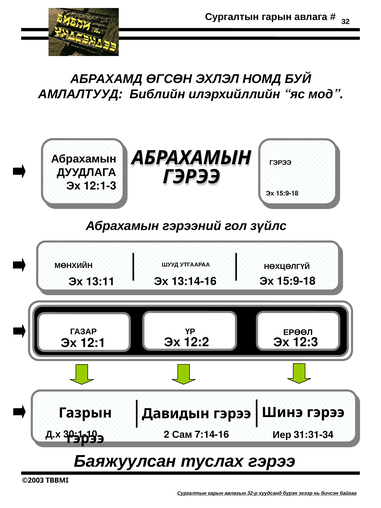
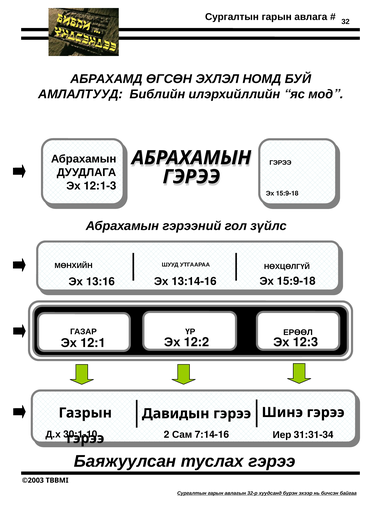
13:11: 13:11 -> 13:16 (100, 282)
